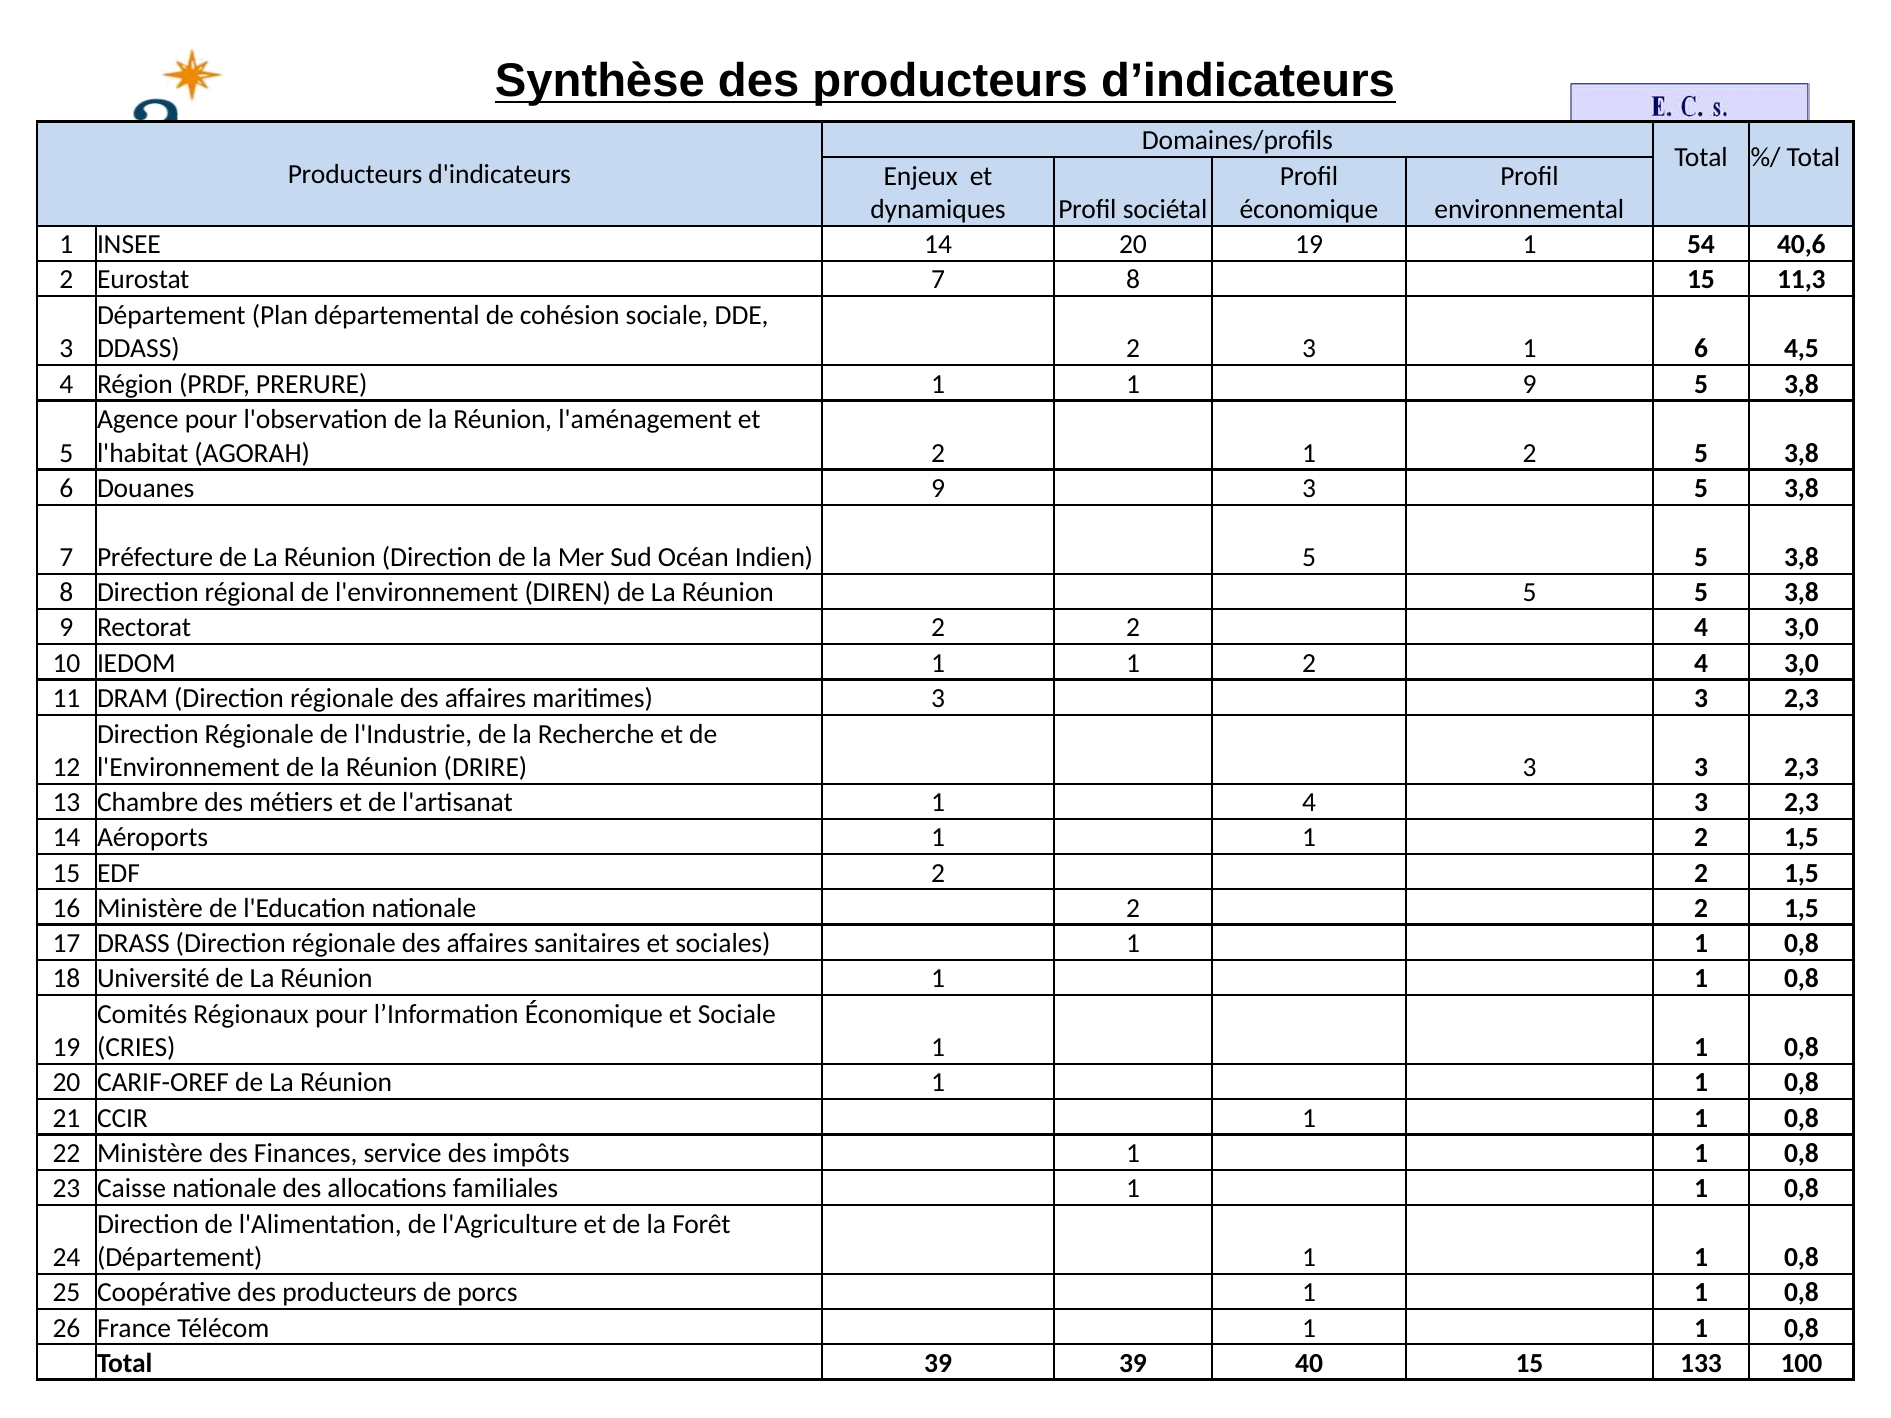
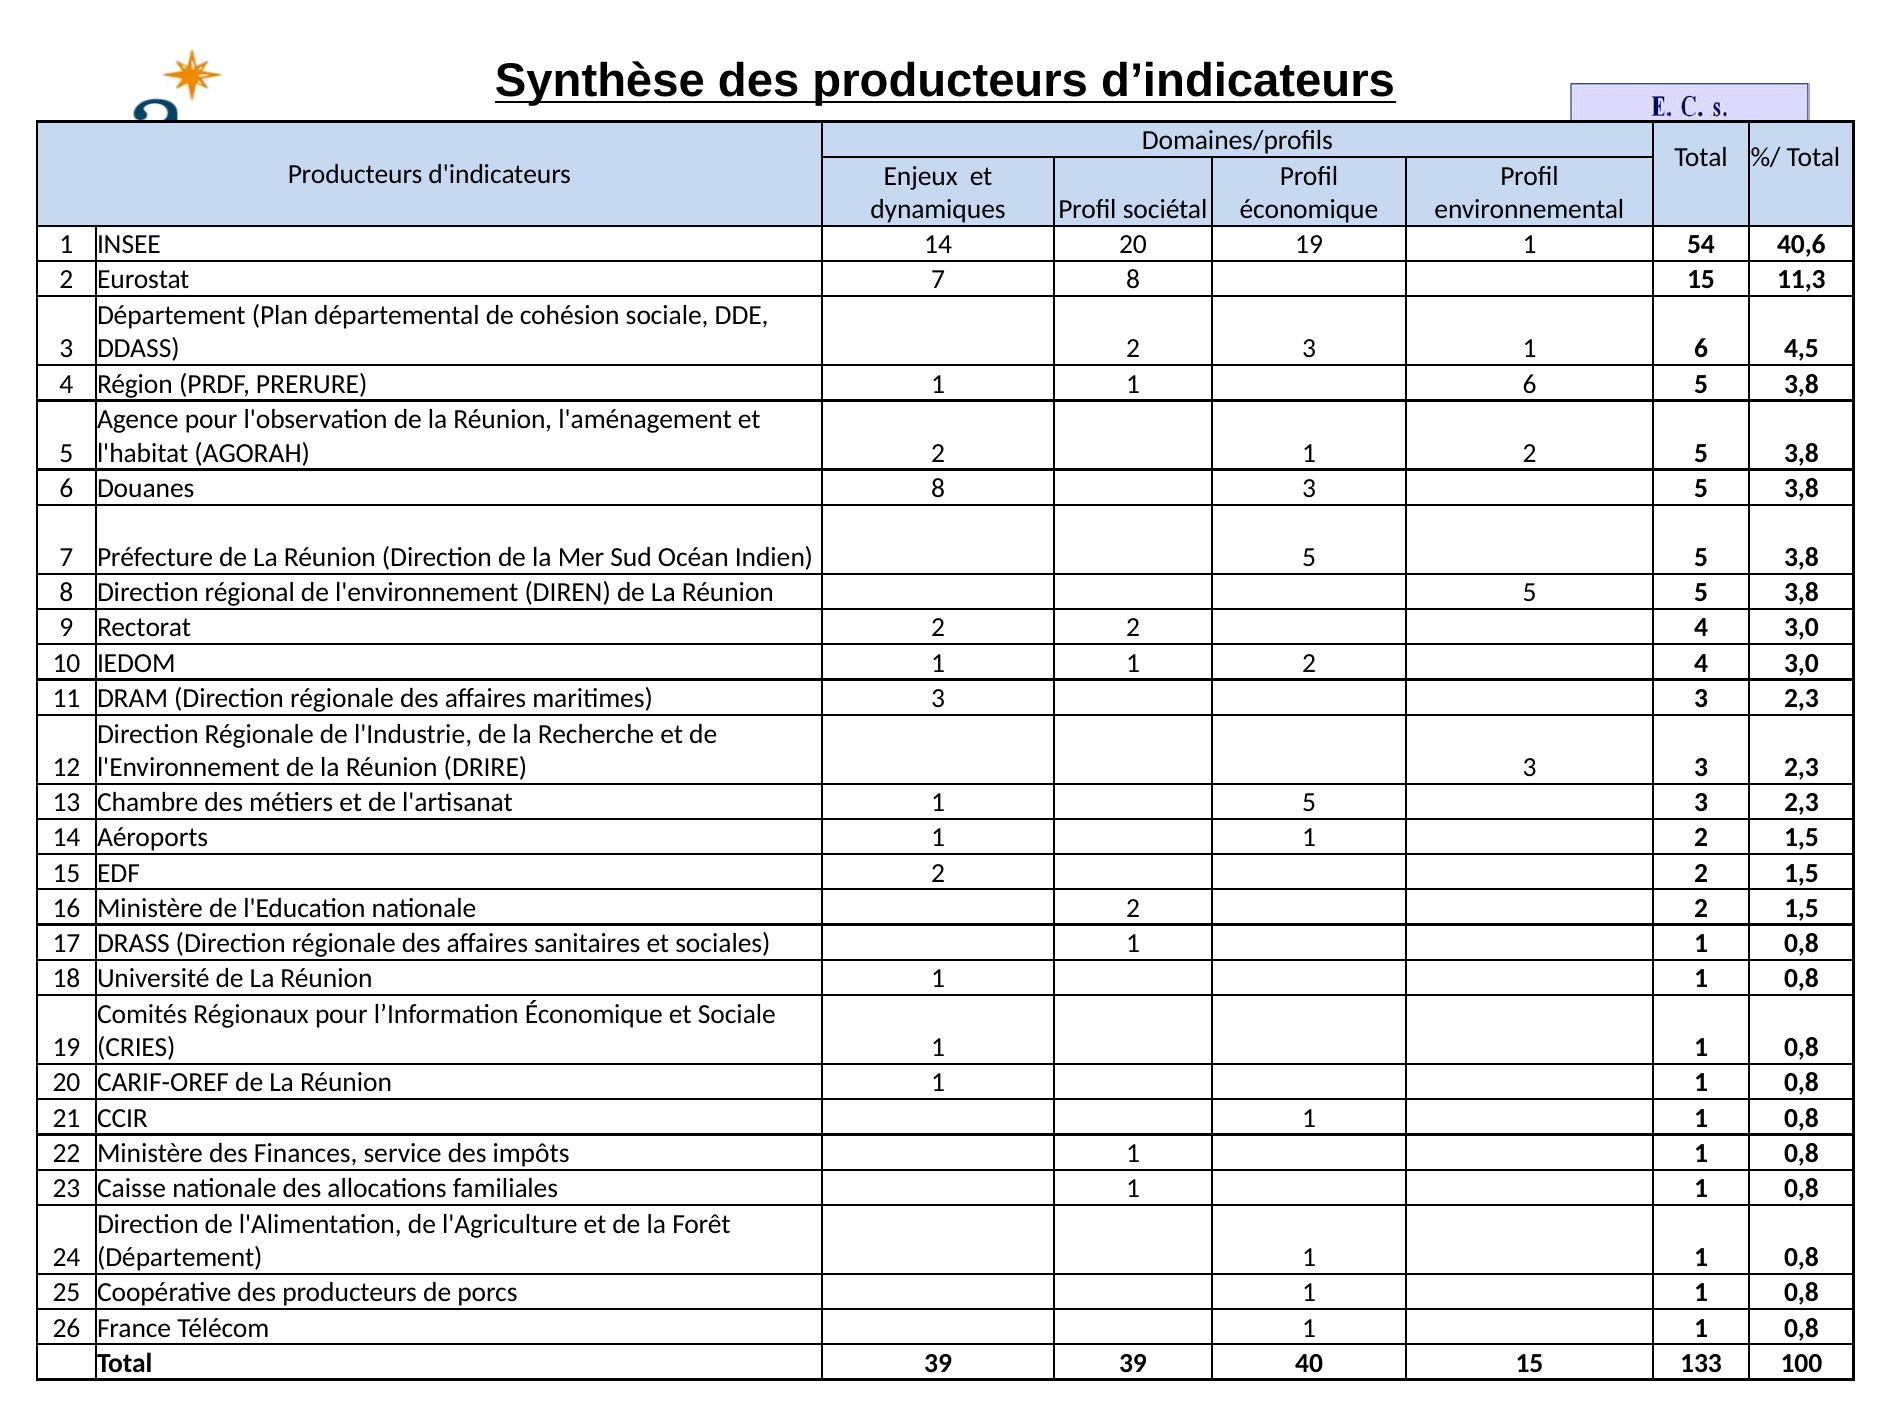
1 1 9: 9 -> 6 (1530, 384)
Douanes 9: 9 -> 8 (938, 488)
1 4: 4 -> 5 (1309, 803)
